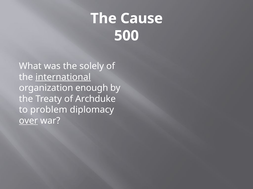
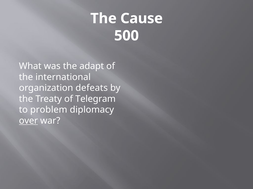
solely: solely -> adapt (92, 66)
international underline: present -> none (63, 77)
enough: enough -> defeats (92, 88)
Archduke: Archduke -> Telegram (95, 99)
